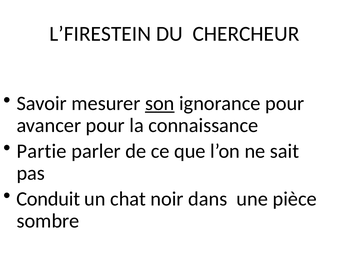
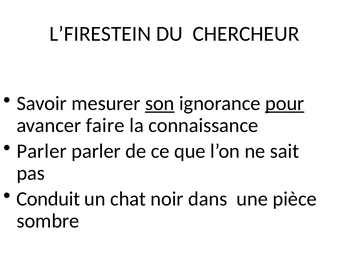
pour underline: none -> present (285, 103)
avancer pour: pour -> faire (105, 125)
Partie: Partie -> Parler (42, 151)
